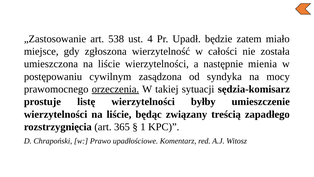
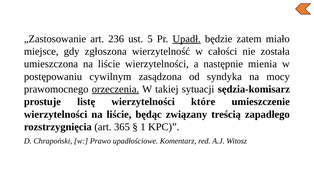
538: 538 -> 236 (116, 39)
4: 4 -> 5 (150, 39)
Upadł underline: none -> present (187, 39)
byłby: byłby -> które (203, 102)
